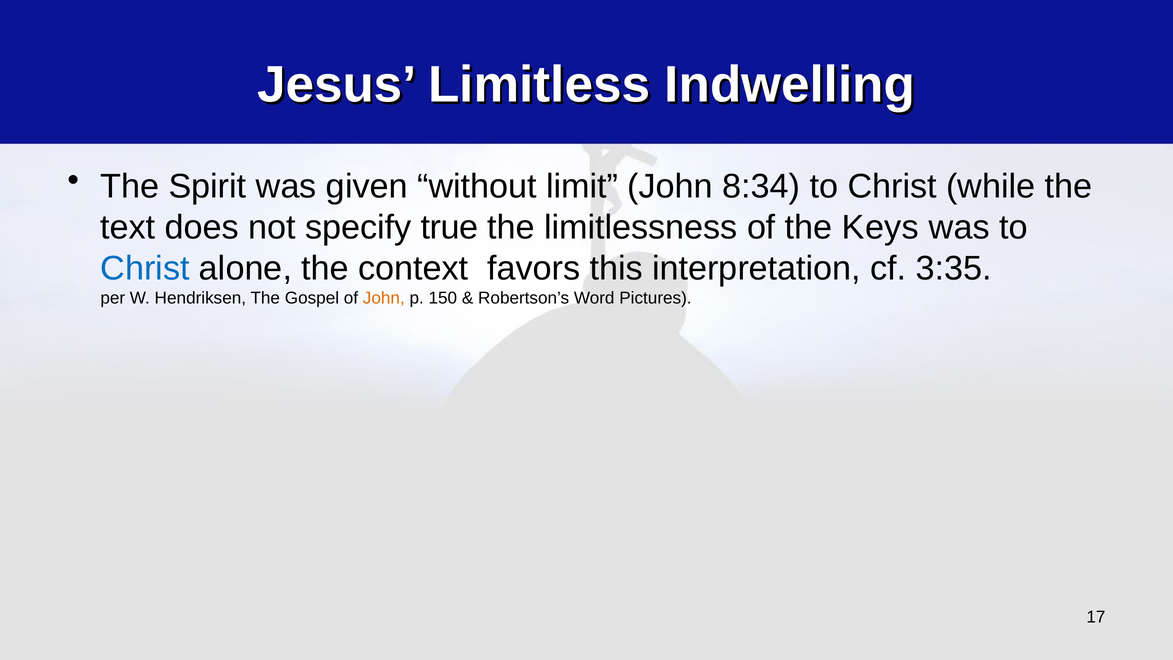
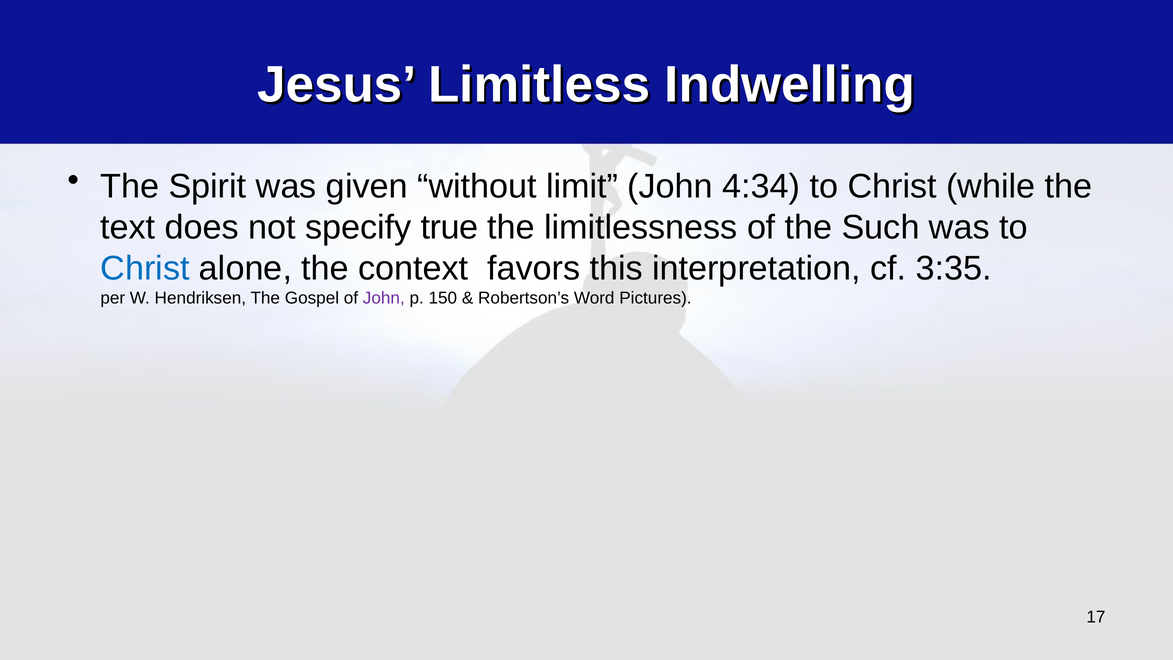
8:34: 8:34 -> 4:34 (761, 186)
Keys: Keys -> Such (881, 227)
John colour: orange -> purple (384, 298)
